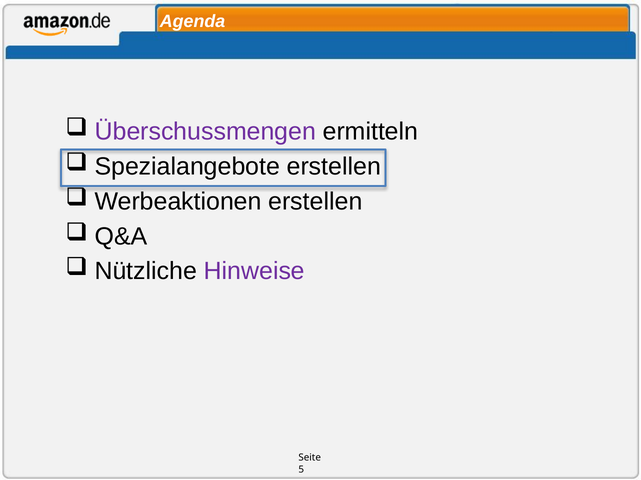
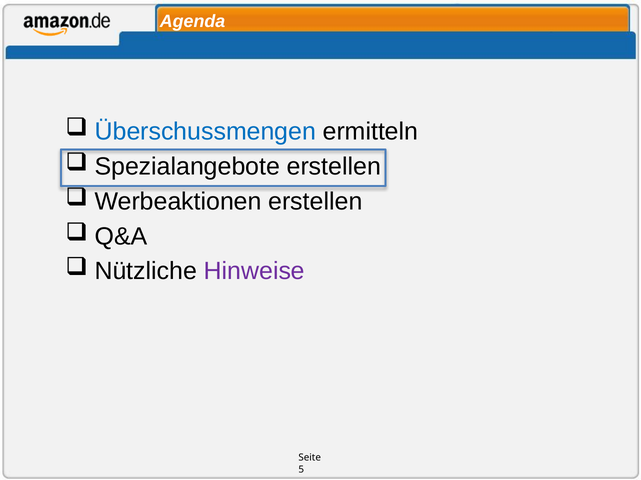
Überschussmengen colour: purple -> blue (205, 132)
